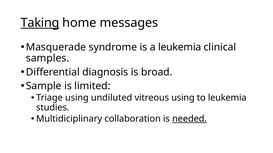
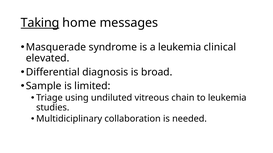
samples: samples -> elevated (48, 58)
vitreous using: using -> chain (183, 98)
needed underline: present -> none (189, 119)
